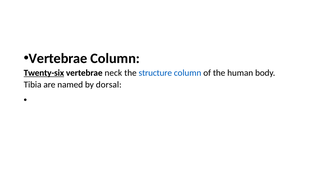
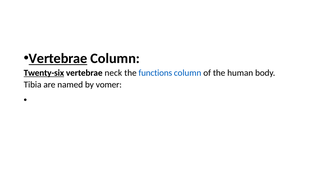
Vertebrae underline: none -> present (58, 58)
structure: structure -> functions (155, 73)
dorsal: dorsal -> vomer (109, 85)
